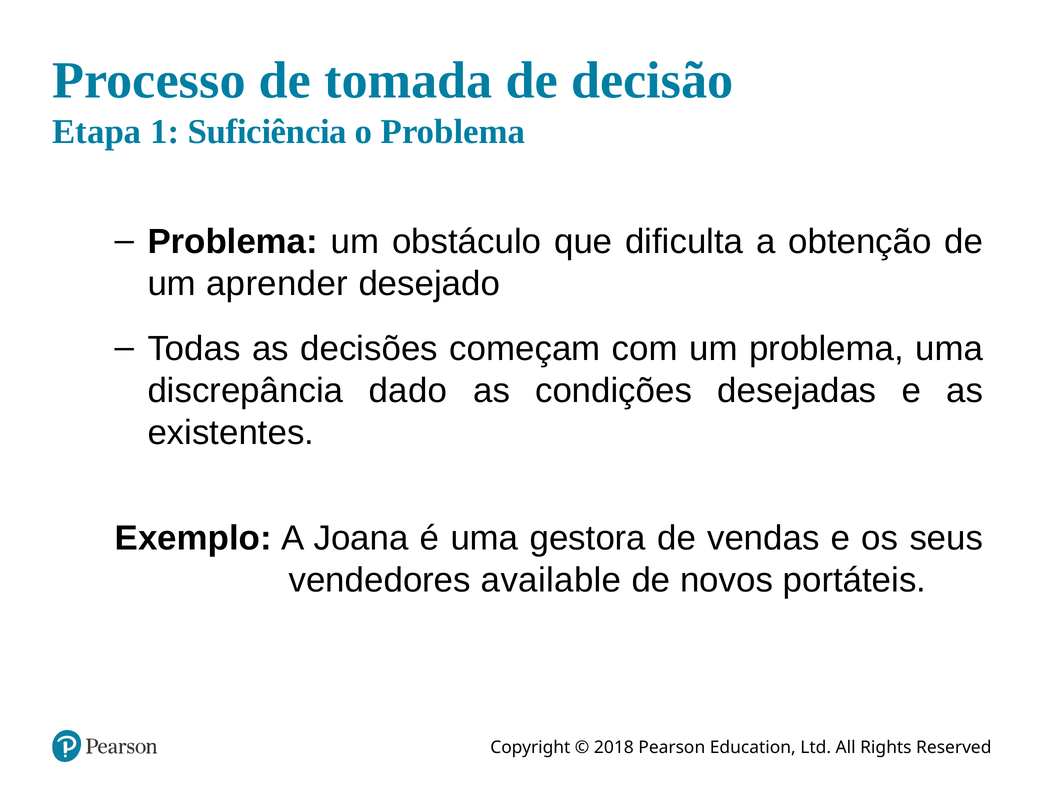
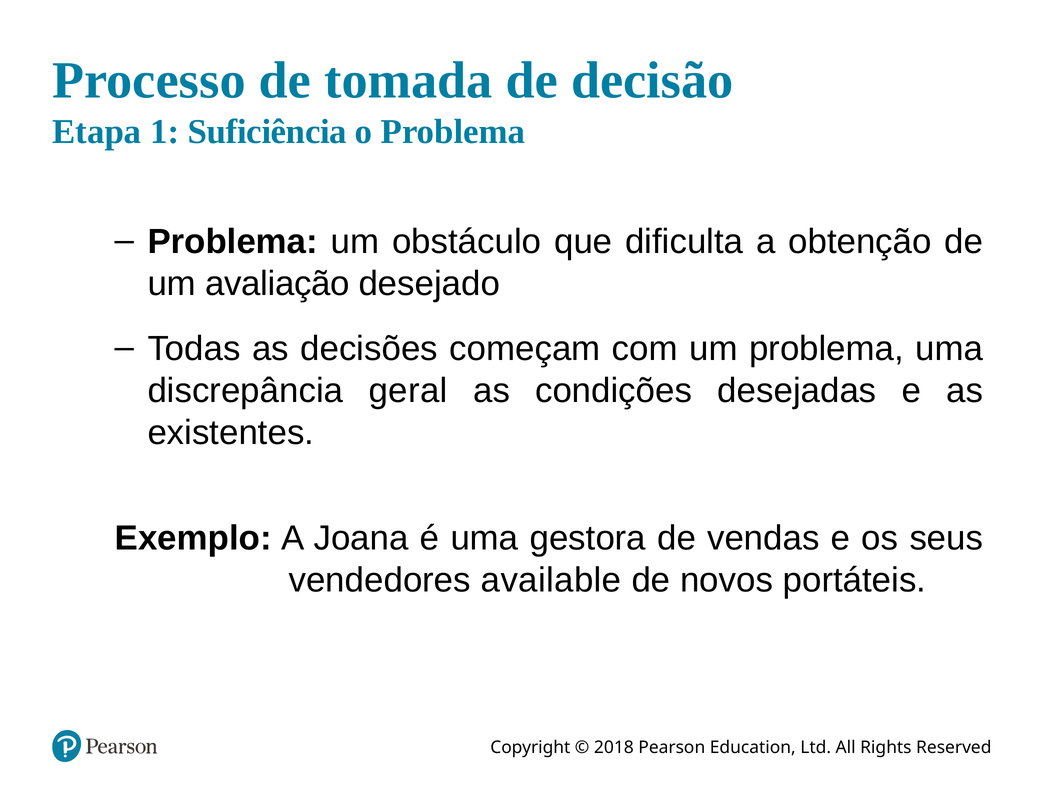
aprender: aprender -> avaliação (277, 284)
dado: dado -> geral (408, 390)
